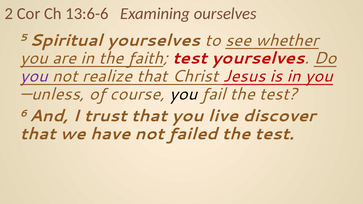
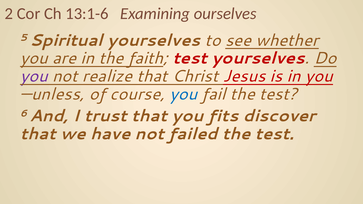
13:6-6: 13:6-6 -> 13:1-6 (87, 14)
you colour: black -> blue (183, 94)
live: live -> fits (223, 116)
